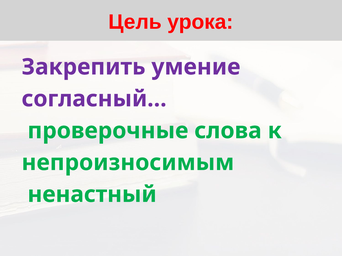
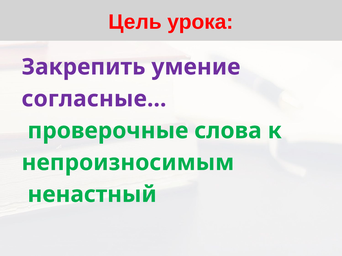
согласный…: согласный… -> согласные… (94, 99)
